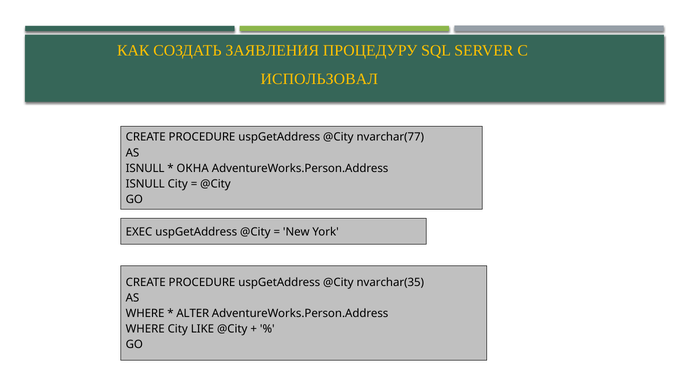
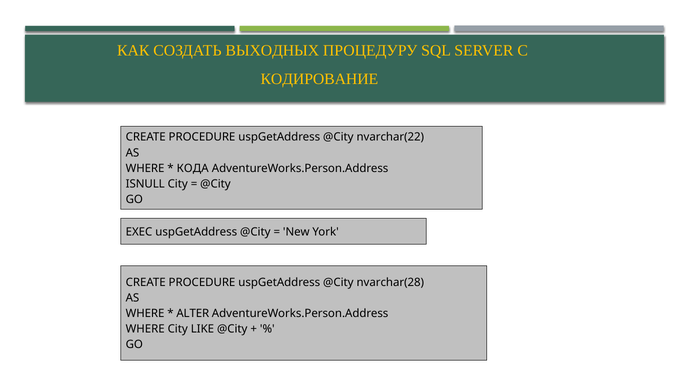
ЗАЯВЛЕНИЯ: ЗАЯВЛЕНИЯ -> ВЫХОДНЫХ (272, 51)
ИСПОЛЬЗОВАЛ: ИСПОЛЬЗОВАЛ -> КОДИРОВАНИЕ (319, 79)
nvarchar(77: nvarchar(77 -> nvarchar(22 (390, 137)
ISNULL: ISNULL -> WHERE (145, 169)
ОКНА: ОКНА -> КОДА (193, 169)
nvarchar(35: nvarchar(35 -> nvarchar(28 (390, 283)
